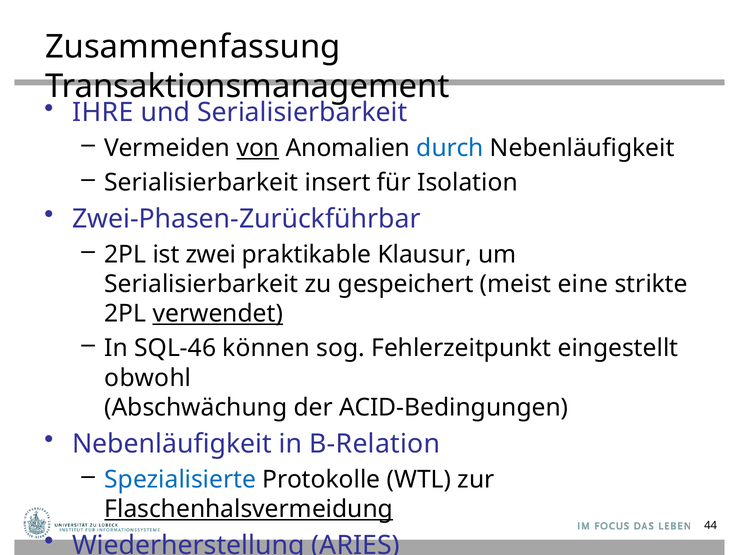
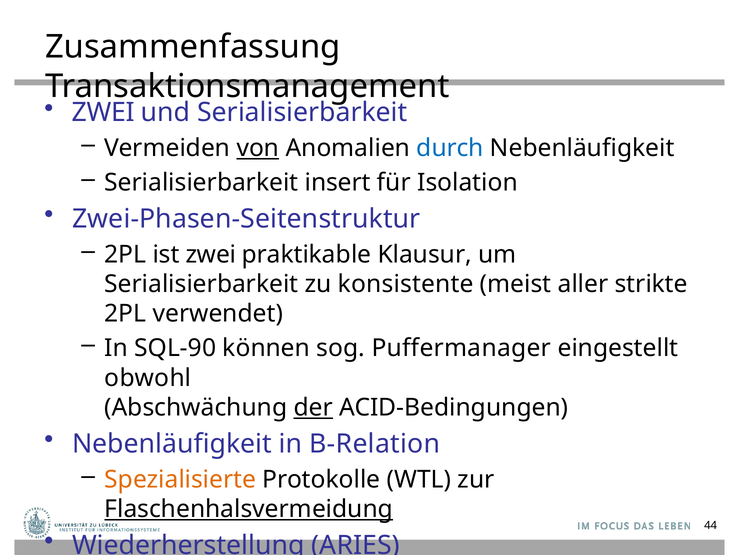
IHRE: IHRE -> ZWEI (103, 112)
Zwei-Phasen-Zurückführbar: Zwei-Phasen-Zurückführbar -> Zwei-Phasen-Seitenstruktur (246, 219)
gespeichert: gespeichert -> konsistente (406, 284)
eine: eine -> aller (583, 284)
verwendet underline: present -> none (218, 313)
SQL-46: SQL-46 -> SQL-90 (175, 348)
Fehlerzeitpunkt: Fehlerzeitpunkt -> Puffermanager (461, 348)
der underline: none -> present (313, 407)
Spezialisierte colour: blue -> orange (180, 479)
